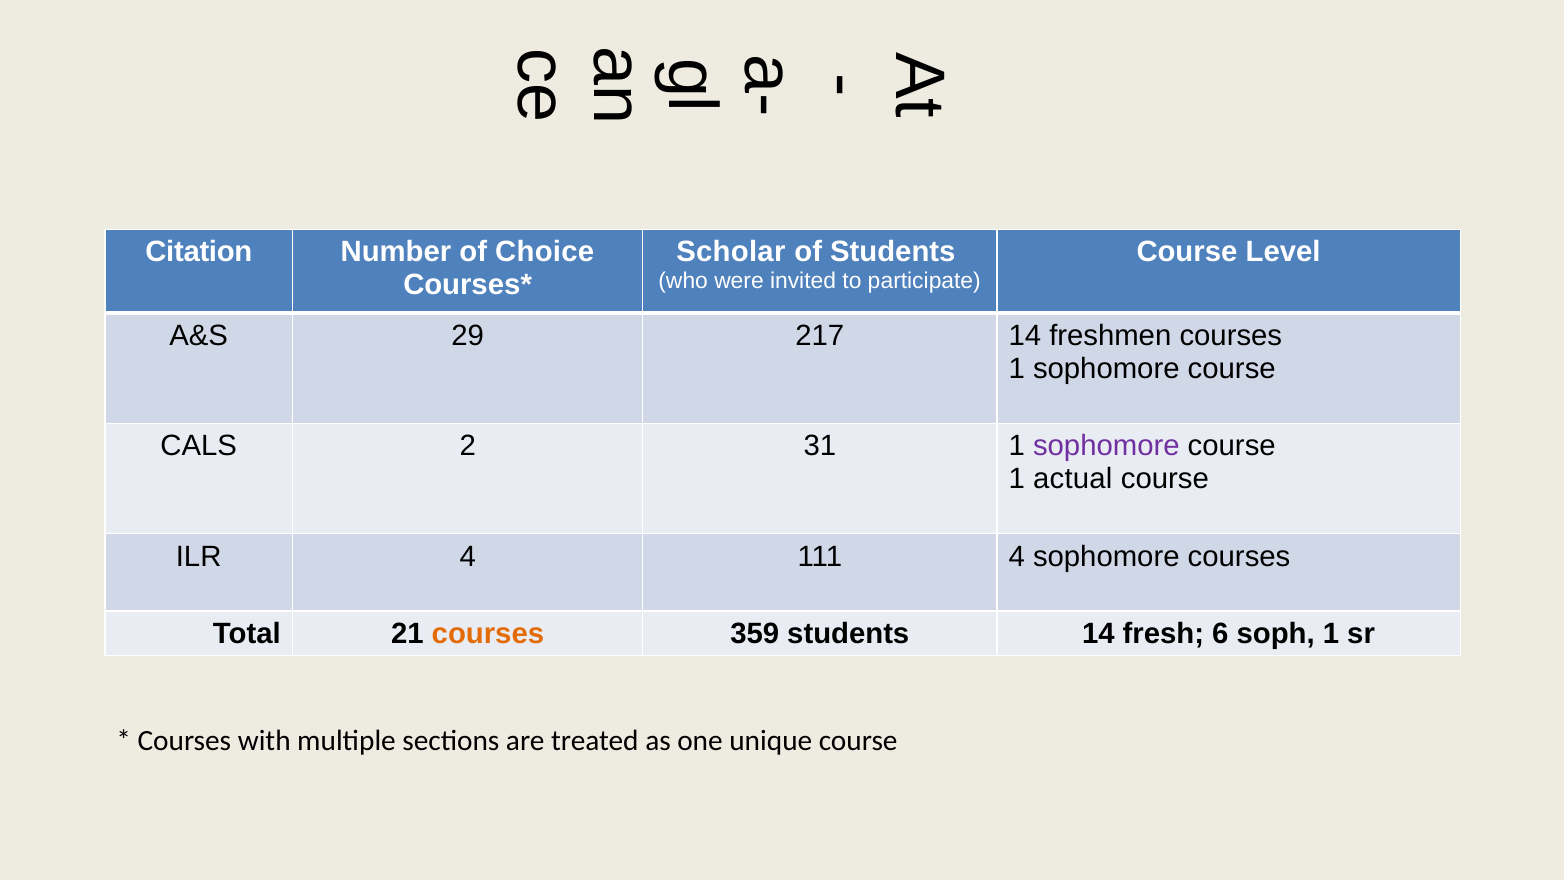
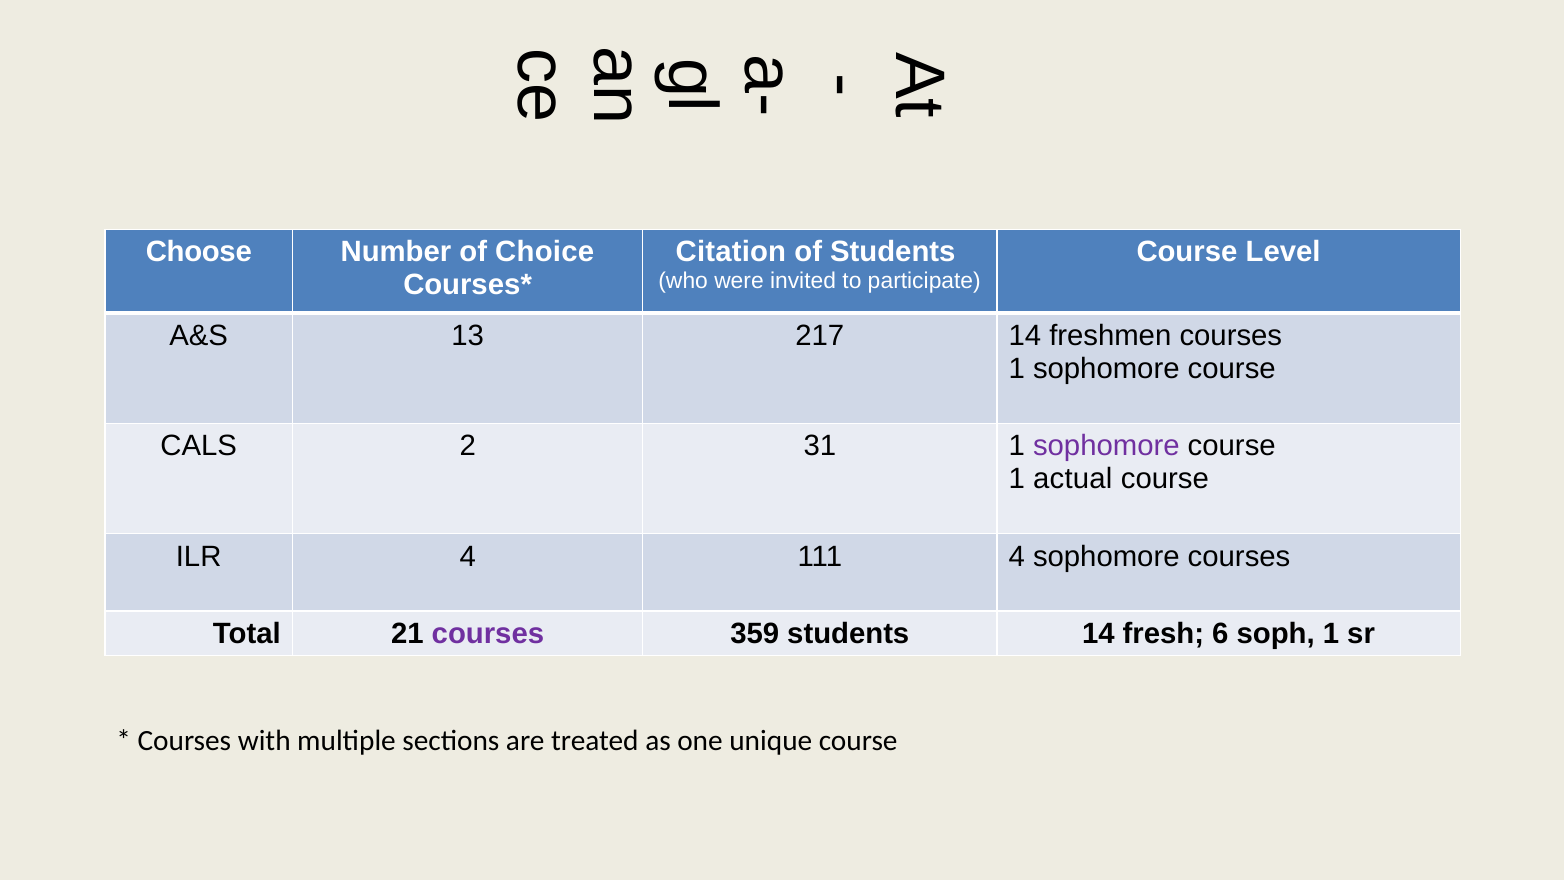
Citation: Citation -> Choose (199, 252)
Scholar: Scholar -> Citation (731, 252)
29: 29 -> 13 (468, 336)
courses colour: orange -> purple (488, 634)
